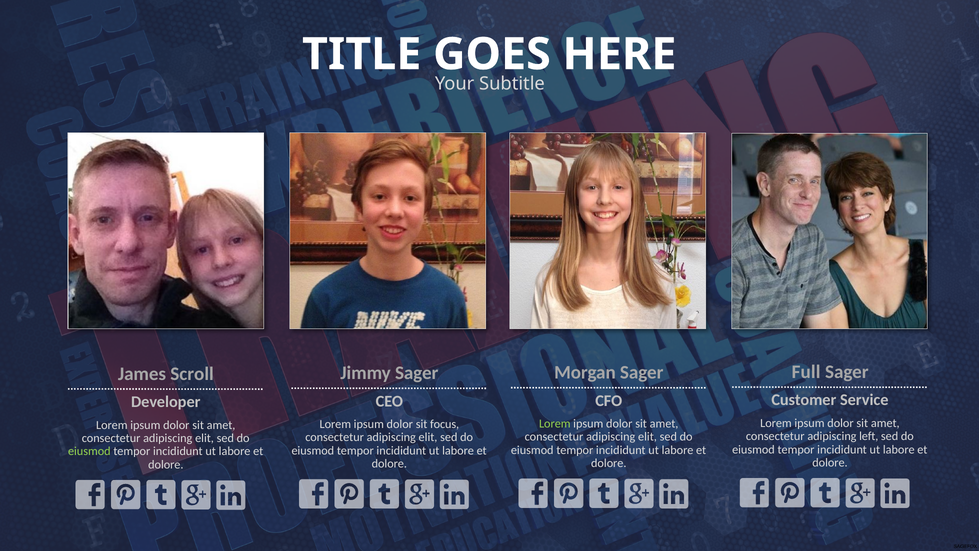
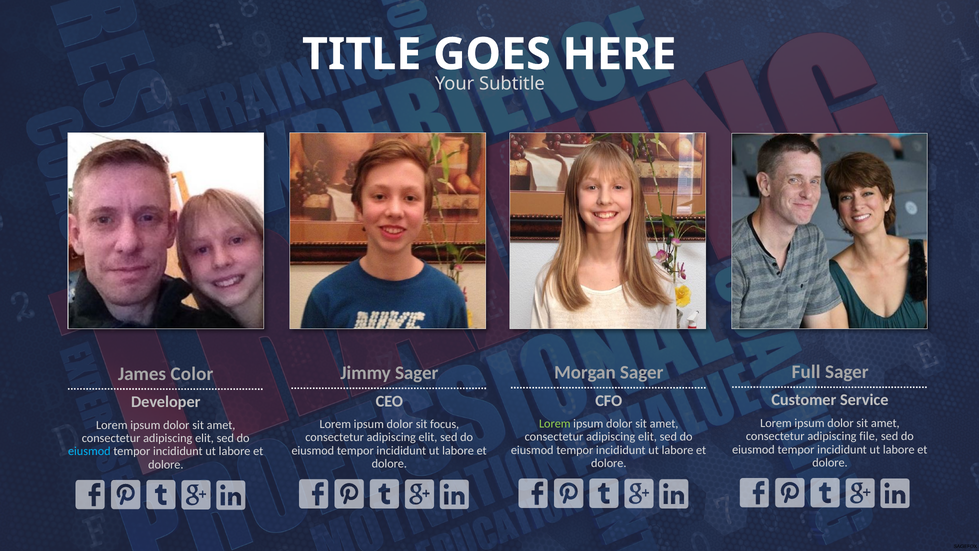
Scroll: Scroll -> Color (192, 374)
left: left -> file (869, 436)
eiusmod colour: light green -> light blue (89, 451)
